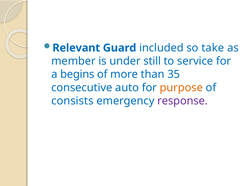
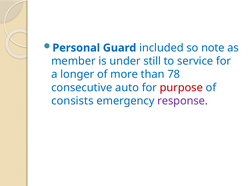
Relevant: Relevant -> Personal (76, 48)
take: take -> note (213, 48)
begins: begins -> longer (77, 74)
35: 35 -> 78 (174, 74)
purpose colour: orange -> red (181, 88)
